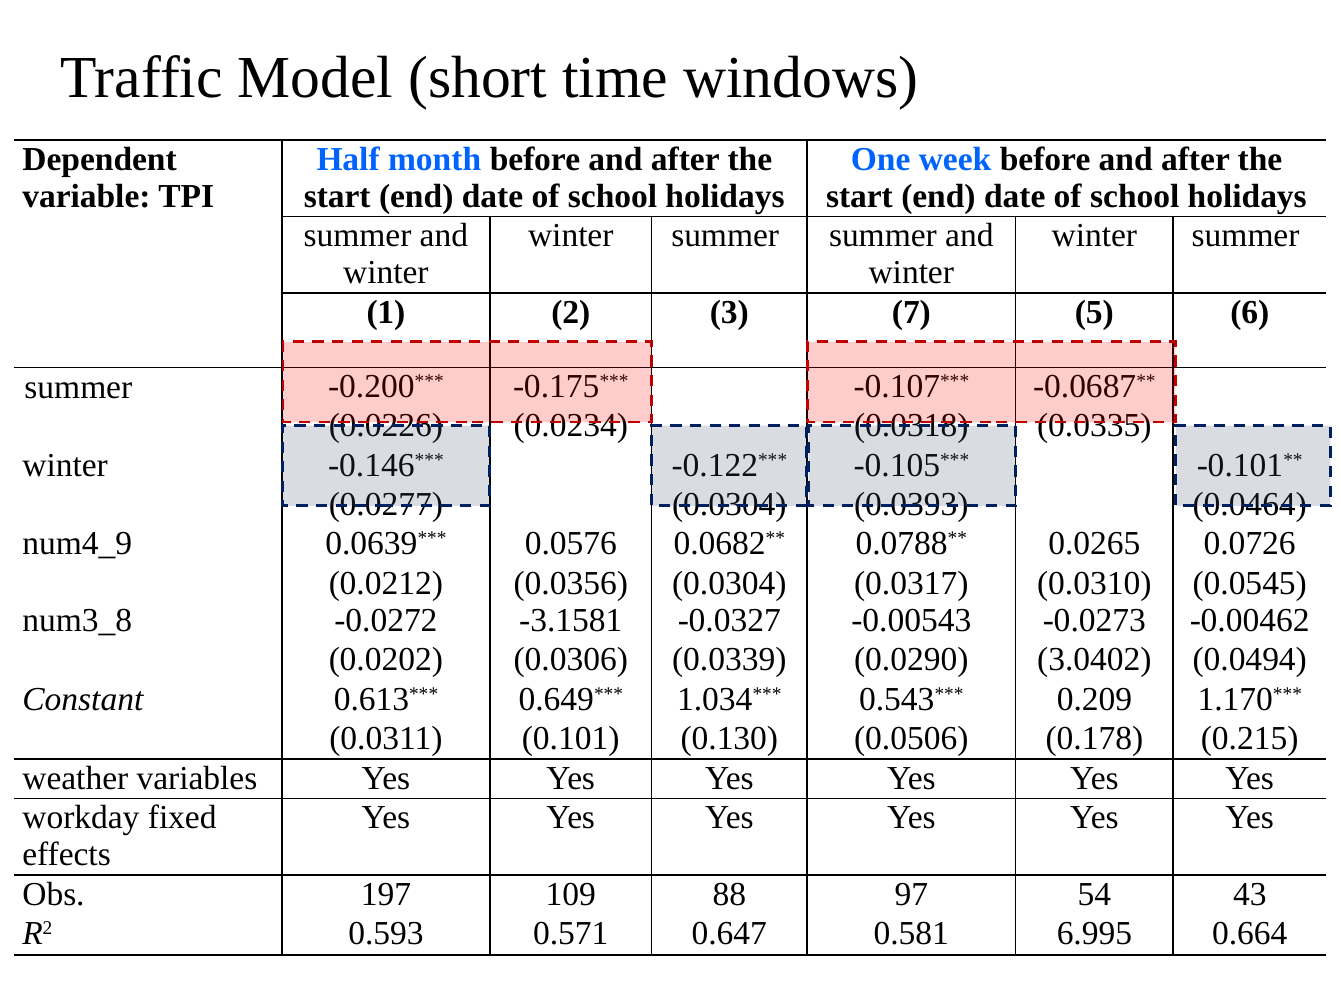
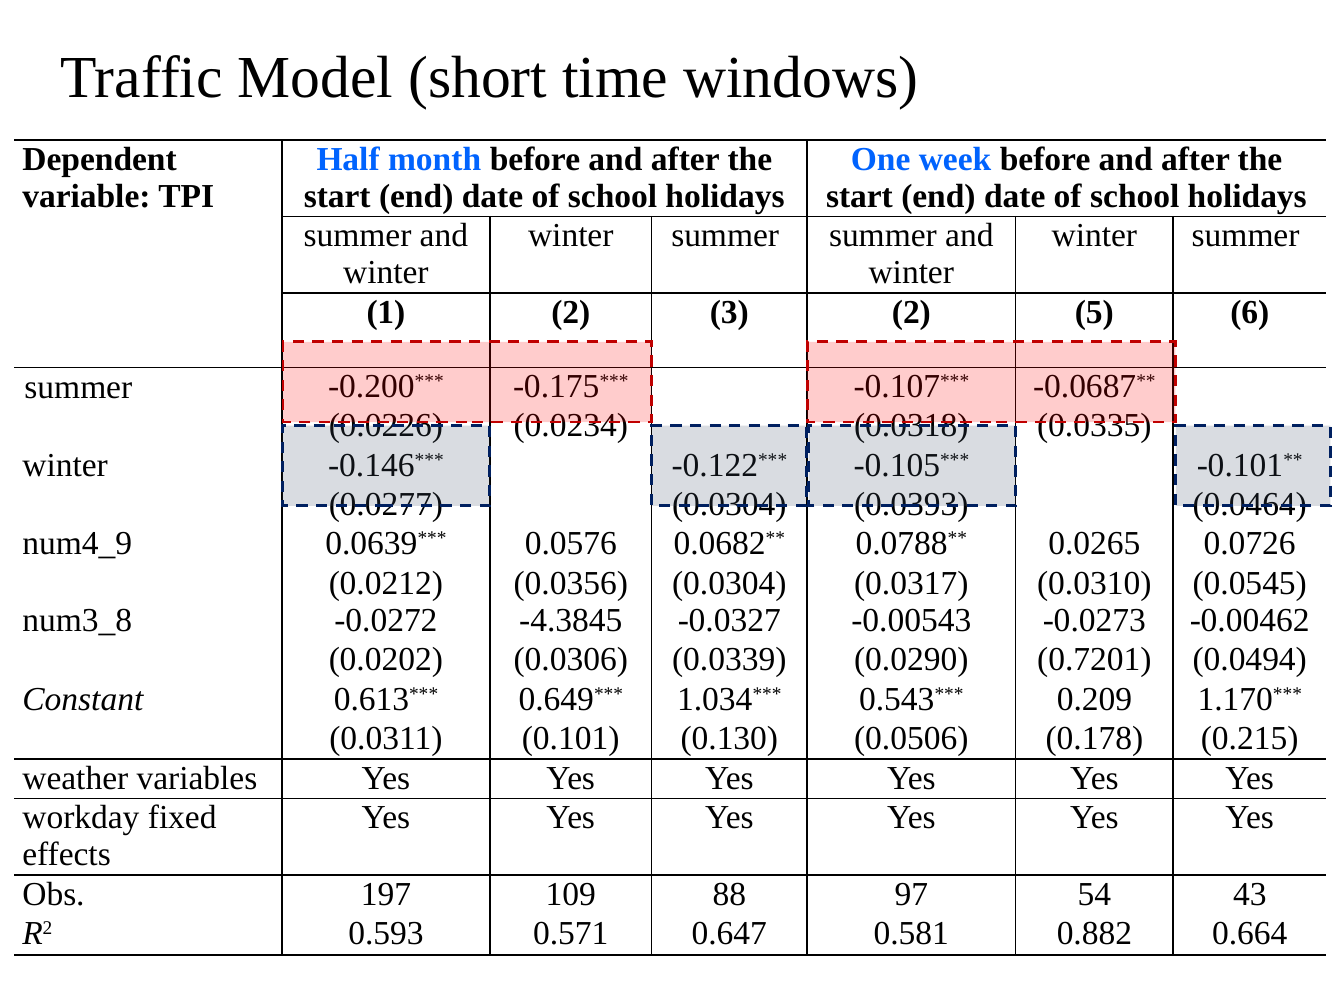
3 7: 7 -> 2 (911, 312)
-3.1581: -3.1581 -> -4.3845 (571, 621)
3.0402: 3.0402 -> 0.7201 (1094, 660)
6.995: 6.995 -> 0.882 (1094, 934)
